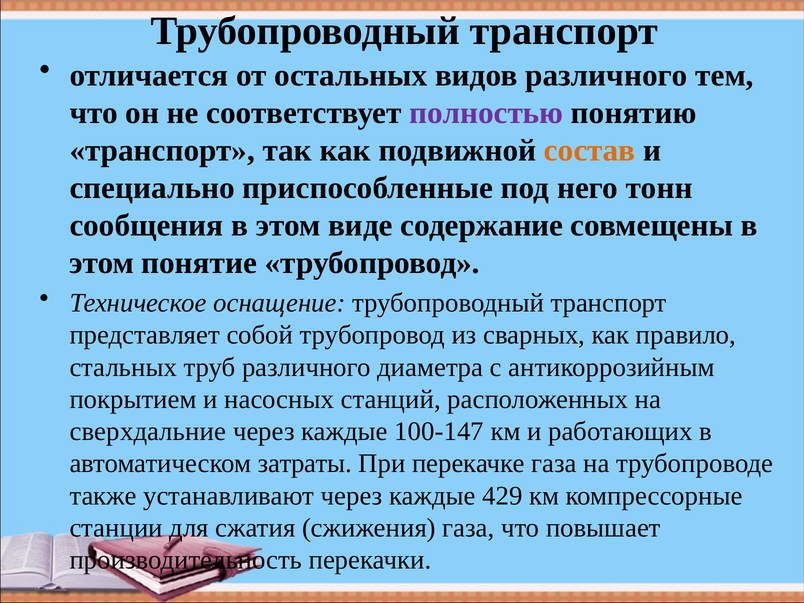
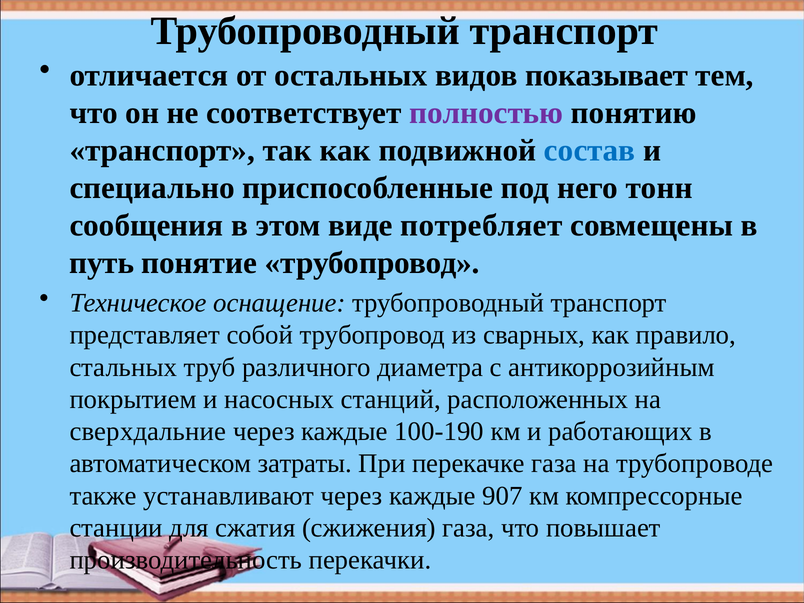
видов различного: различного -> показывает (607, 75)
состав colour: orange -> blue (590, 150)
содержание: содержание -> потребляет (481, 225)
этом: этом -> путь (102, 263)
100-147: 100-147 -> 100-190 (439, 431)
429: 429 -> 907 (502, 496)
